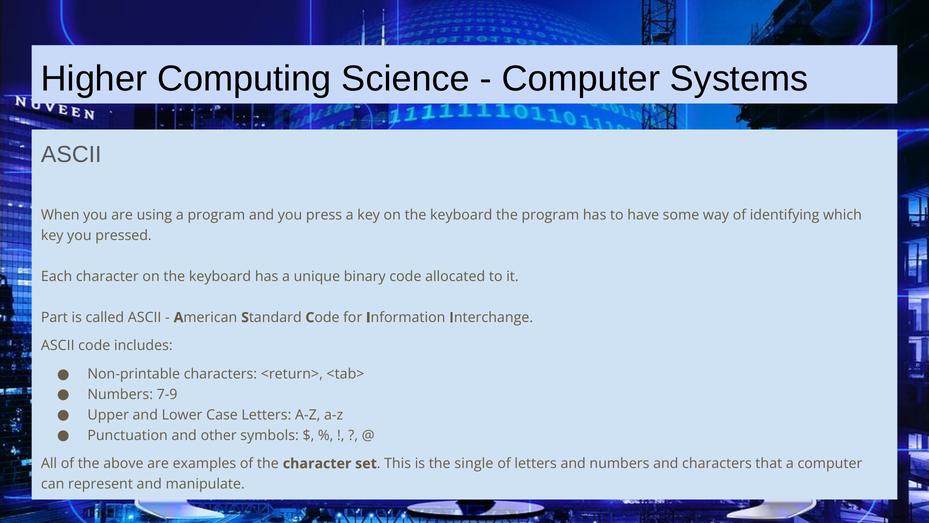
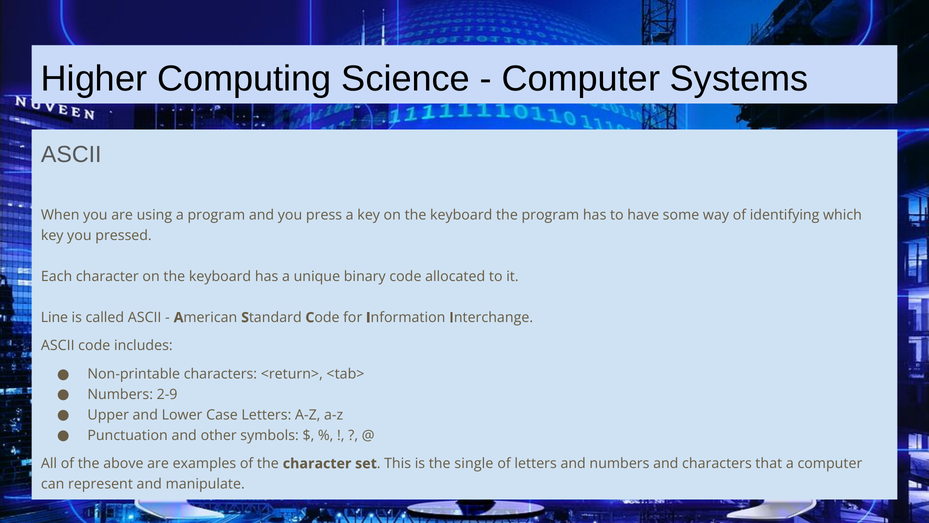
Part: Part -> Line (54, 317)
7-9: 7-9 -> 2-9 (167, 394)
